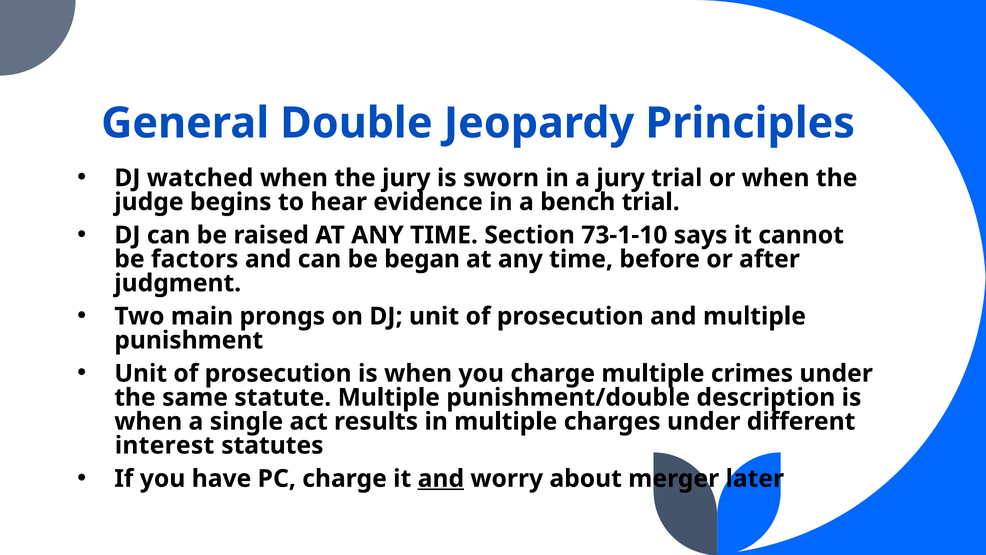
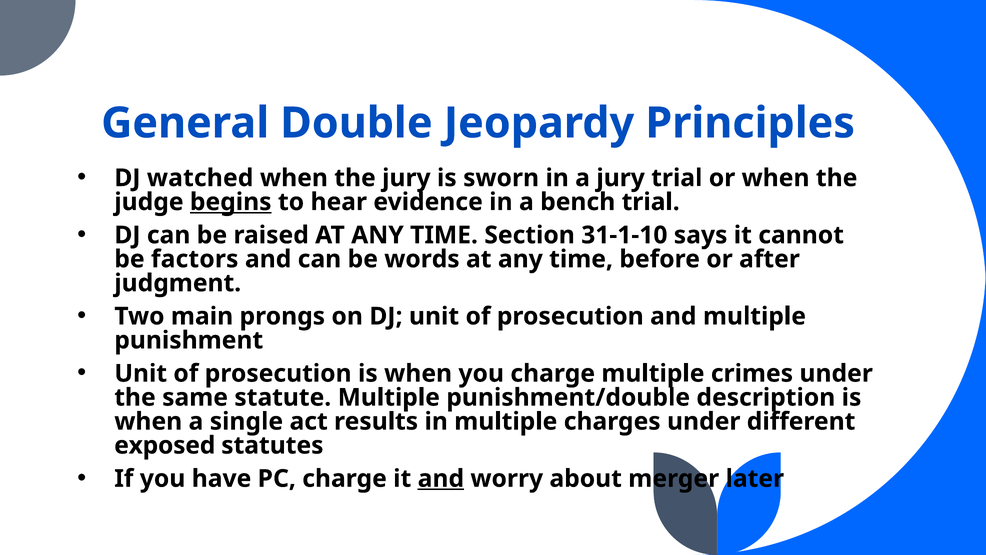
begins underline: none -> present (231, 202)
73-1-10: 73-1-10 -> 31-1-10 (624, 235)
began: began -> words (422, 259)
interest: interest -> exposed (165, 445)
